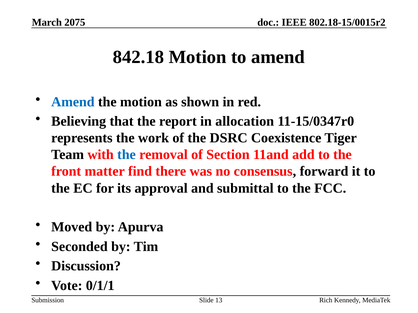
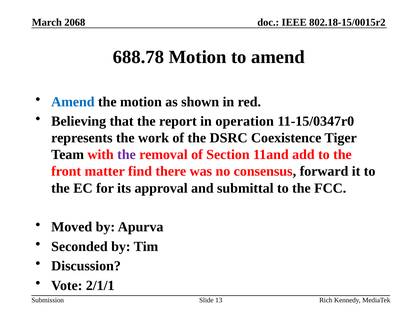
2075: 2075 -> 2068 (75, 22)
842.18: 842.18 -> 688.78 (138, 57)
allocation: allocation -> operation (245, 122)
the colour: blue -> purple (126, 155)
0/1/1: 0/1/1 -> 2/1/1 (100, 286)
